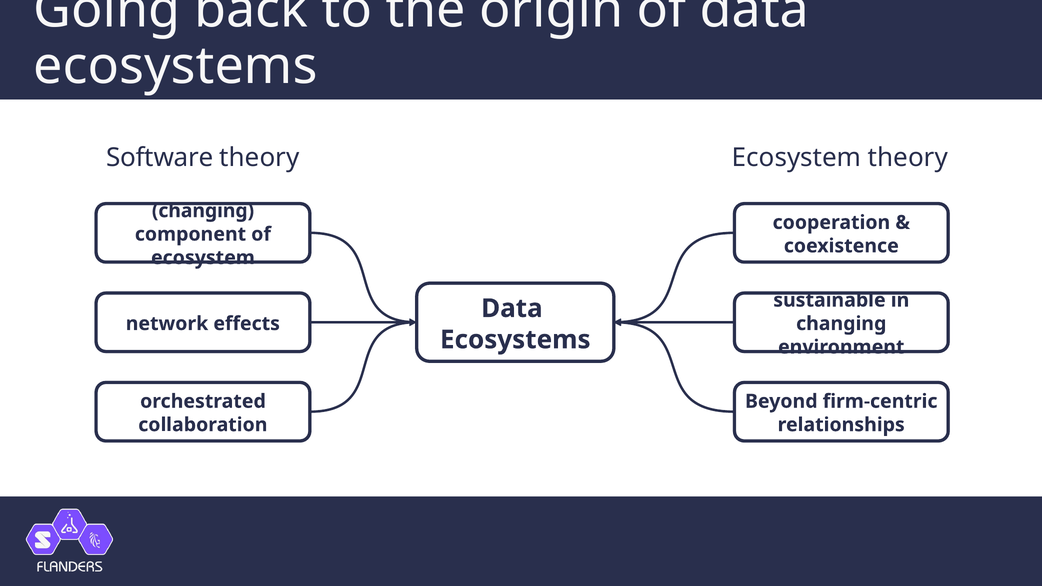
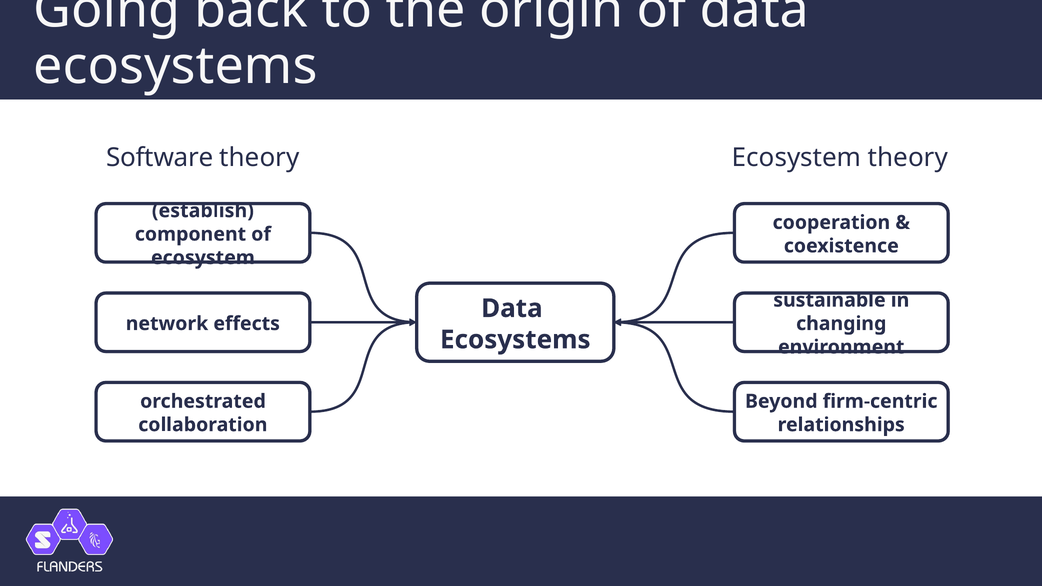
changing: changing -> establish (203, 211)
